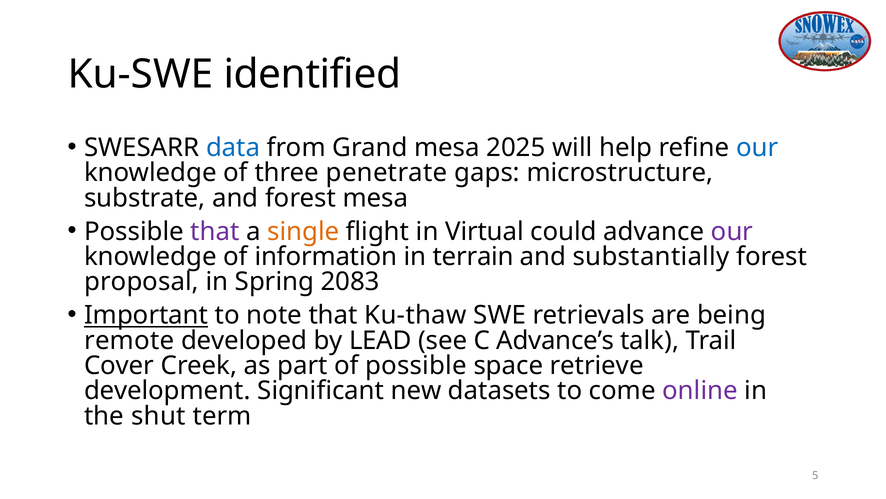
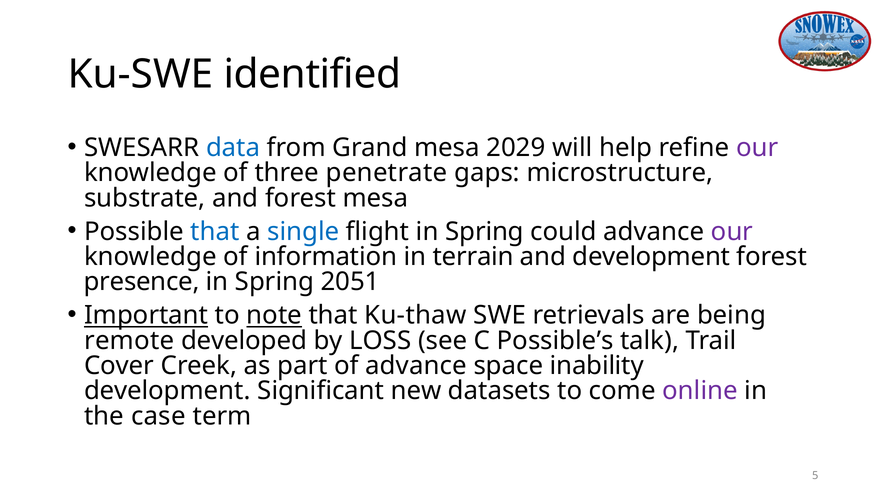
2025: 2025 -> 2029 (516, 148)
our colour: blue -> purple (757, 148)
that colour: purple -> blue (215, 231)
single colour: orange -> blue (303, 231)
flight in Virtual: Virtual -> Spring (484, 231)
and substantially: substantially -> development (651, 256)
proposal: proposal -> presence (142, 282)
2083: 2083 -> 2051 (350, 282)
note underline: none -> present (274, 315)
LEAD: LEAD -> LOSS (380, 340)
Advance’s: Advance’s -> Possible’s (555, 340)
of possible: possible -> advance (416, 365)
retrieve: retrieve -> inability (597, 365)
shut: shut -> case (158, 416)
